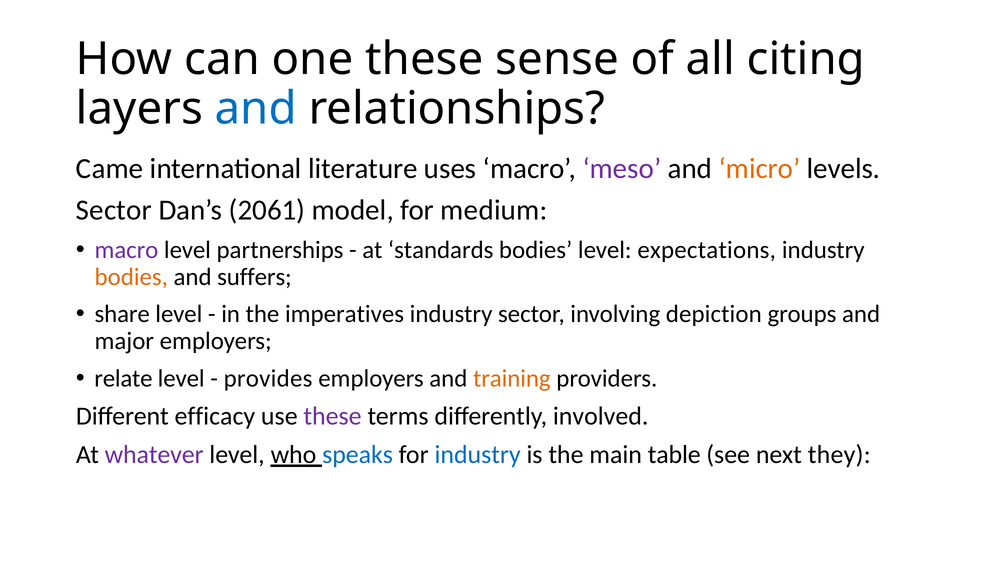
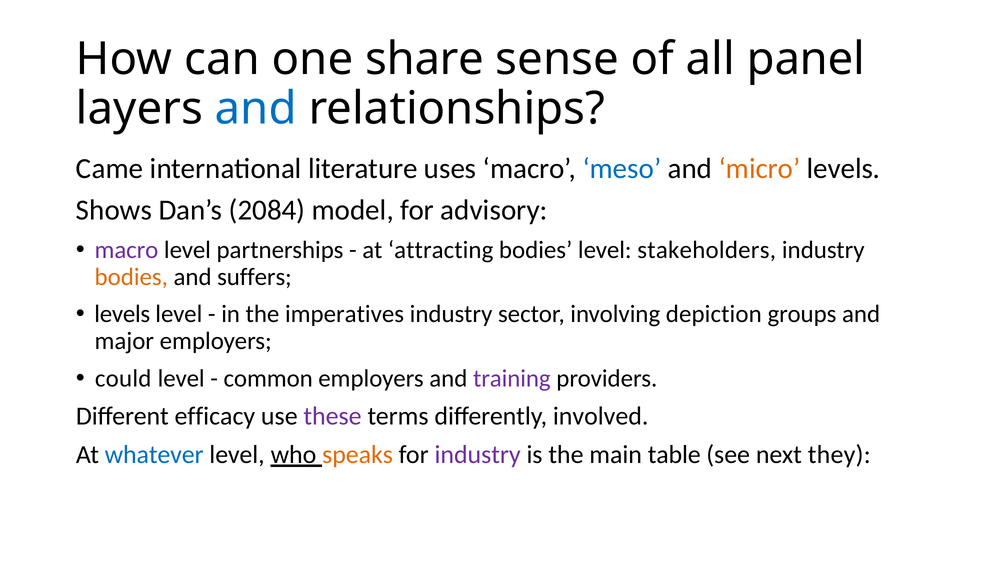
one these: these -> share (425, 59)
citing: citing -> panel (806, 59)
meso colour: purple -> blue (622, 168)
Sector: Sector -> Shows (114, 210)
2061: 2061 -> 2084 (267, 210)
medium: medium -> advisory (494, 210)
standards: standards -> attracting (441, 250)
expectations: expectations -> stakeholders (707, 250)
share: share -> levels (122, 314)
relate: relate -> could (123, 378)
provides: provides -> common (268, 378)
training colour: orange -> purple (512, 378)
whatever colour: purple -> blue (154, 454)
speaks colour: blue -> orange (358, 454)
industry colour: blue -> purple (478, 454)
